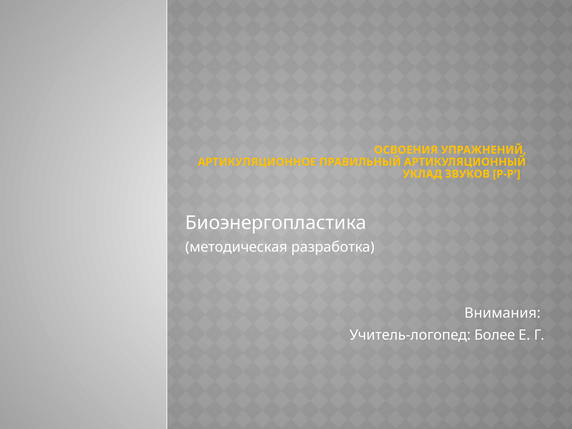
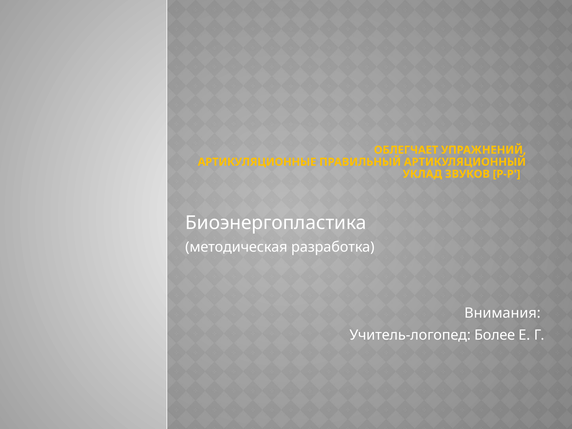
ОСВОЕНИЯ: ОСВОЕНИЯ -> ОБЛЕГЧАЕТ (406, 150)
АРТИКУЛЯЦИОННОЕ: АРТИКУЛЯЦИОННОЕ -> АРТИКУЛЯЦИОННЫЕ (257, 162)
